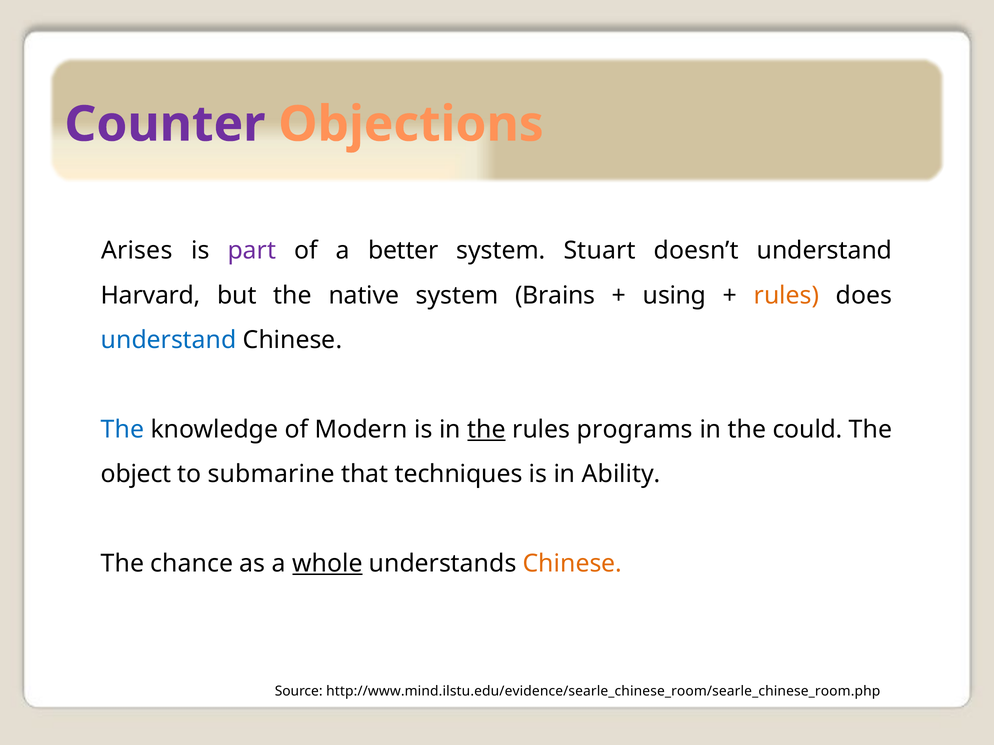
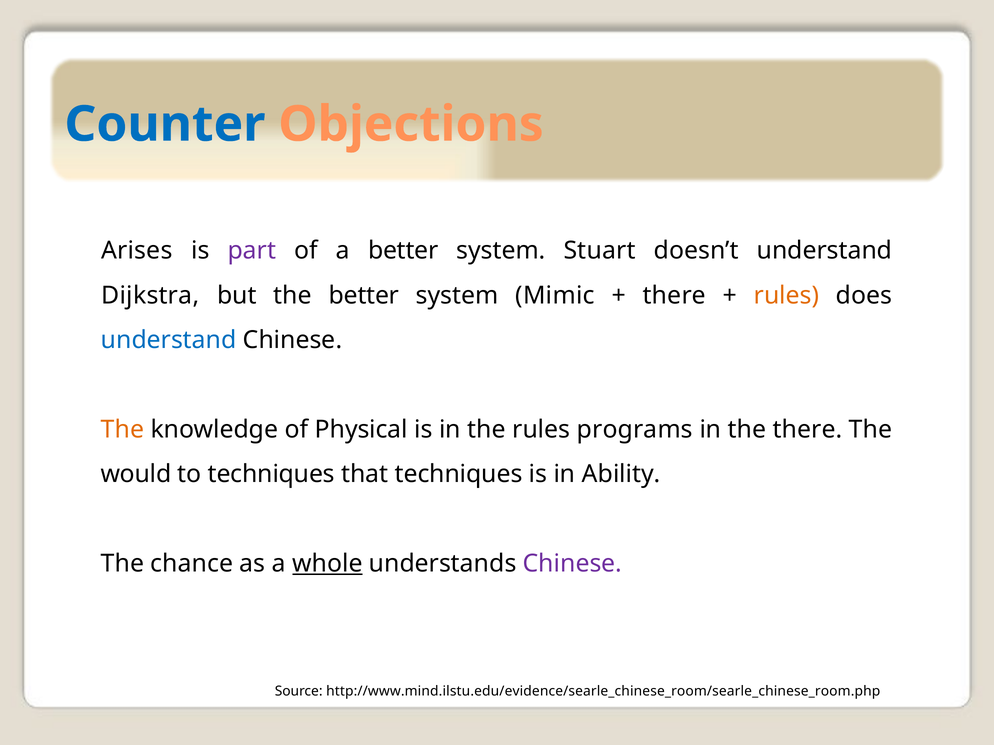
Counter colour: purple -> blue (165, 124)
Harvard: Harvard -> Dijkstra (150, 296)
the native: native -> better (364, 296)
Brains: Brains -> Mimic (555, 296)
using: using -> there (674, 296)
The colour: blue -> orange (122, 430)
Modern: Modern -> Physical (361, 430)
the underline: present -> none (486, 430)
the could: could -> there (808, 430)
object: object -> would (136, 475)
to submarine: submarine -> techniques (271, 475)
Chinese colour: orange -> purple (572, 564)
